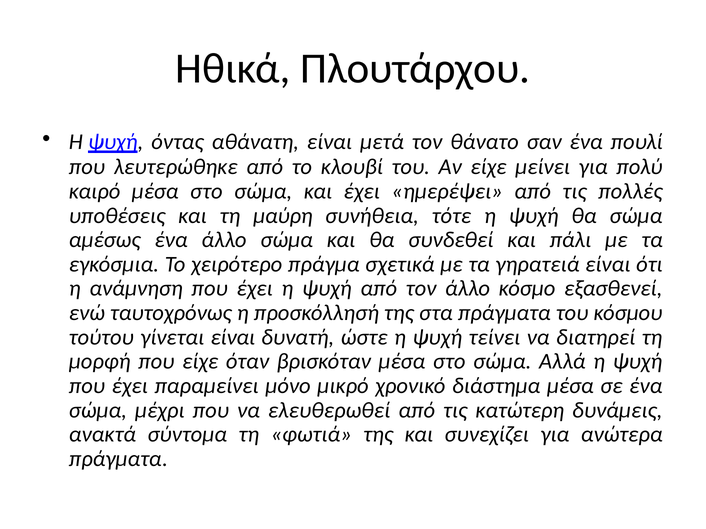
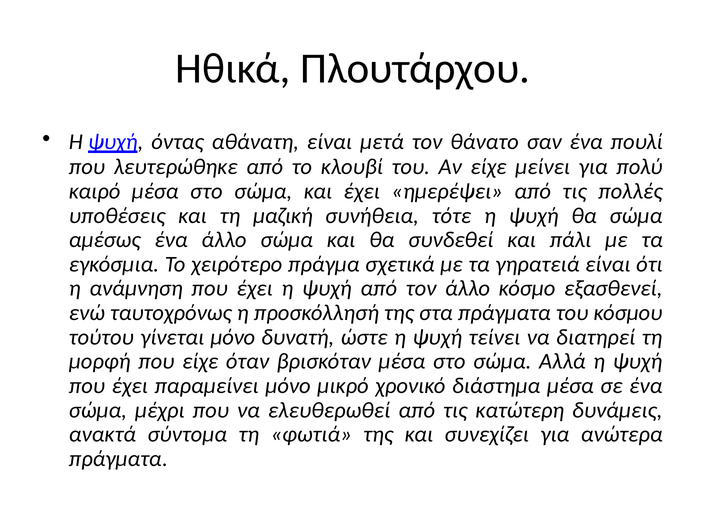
μαύρη: μαύρη -> μαζική (283, 216)
γίνεται είναι: είναι -> μόνο (233, 338)
